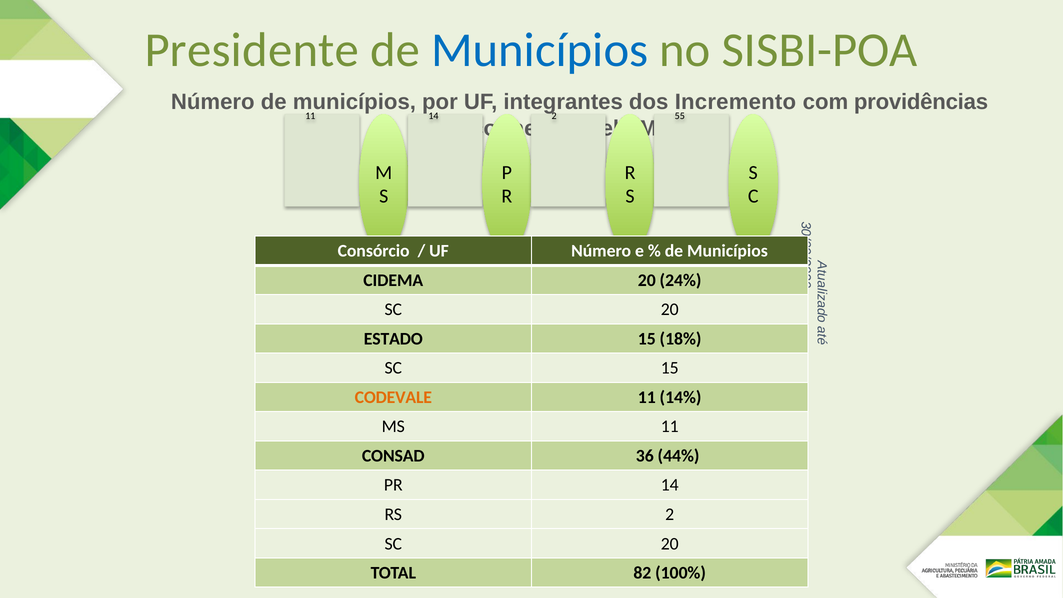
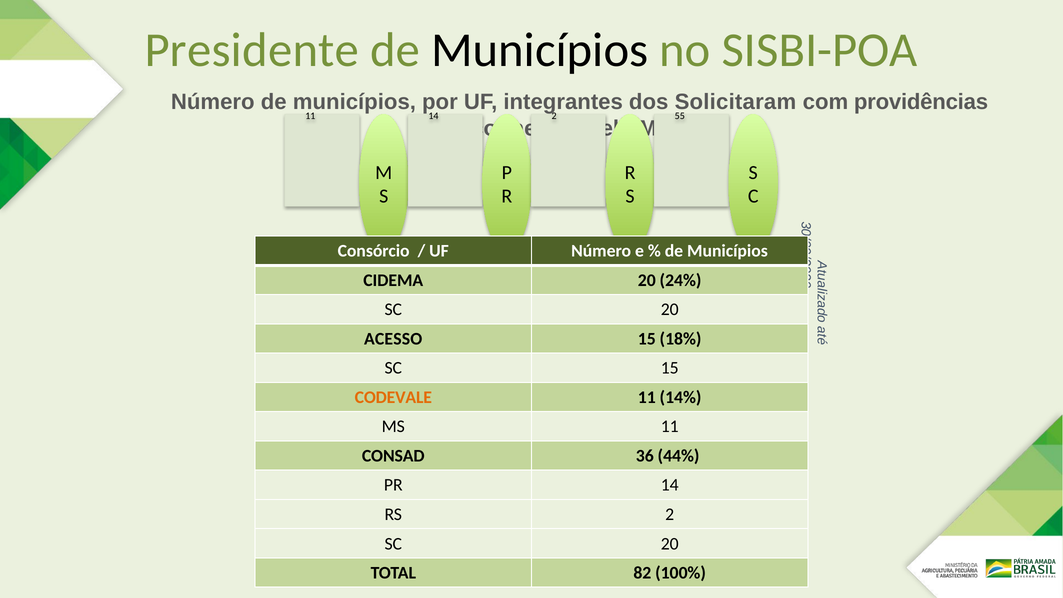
Municípios colour: blue -> black (540, 50)
Incremento: Incremento -> Solicitaram (735, 102)
ESTADO: ESTADO -> ACESSO (393, 339)
